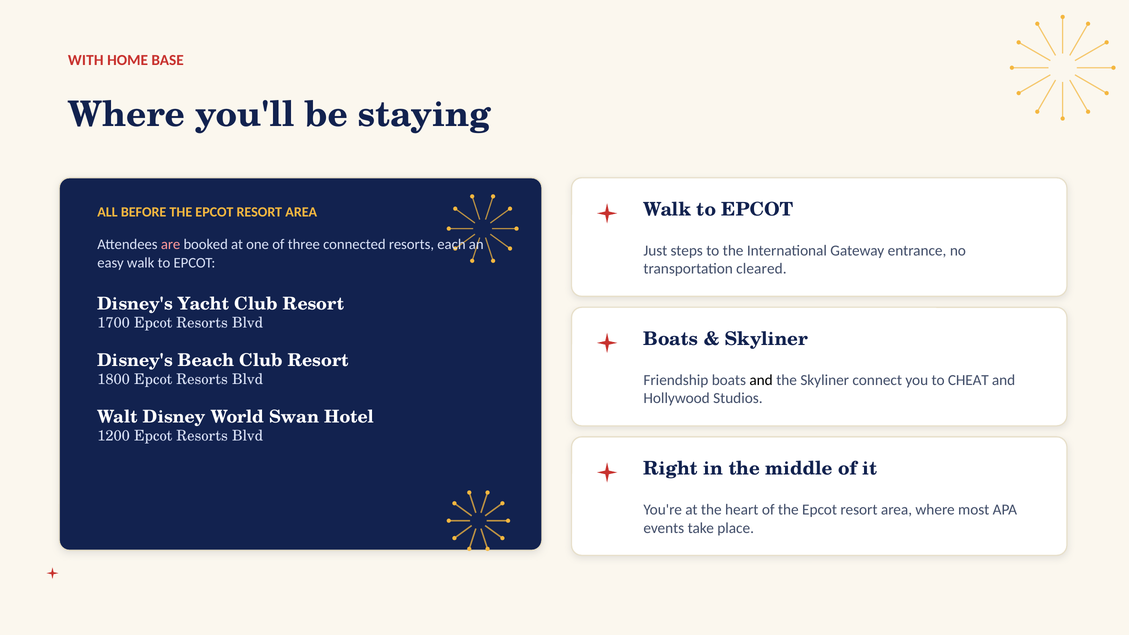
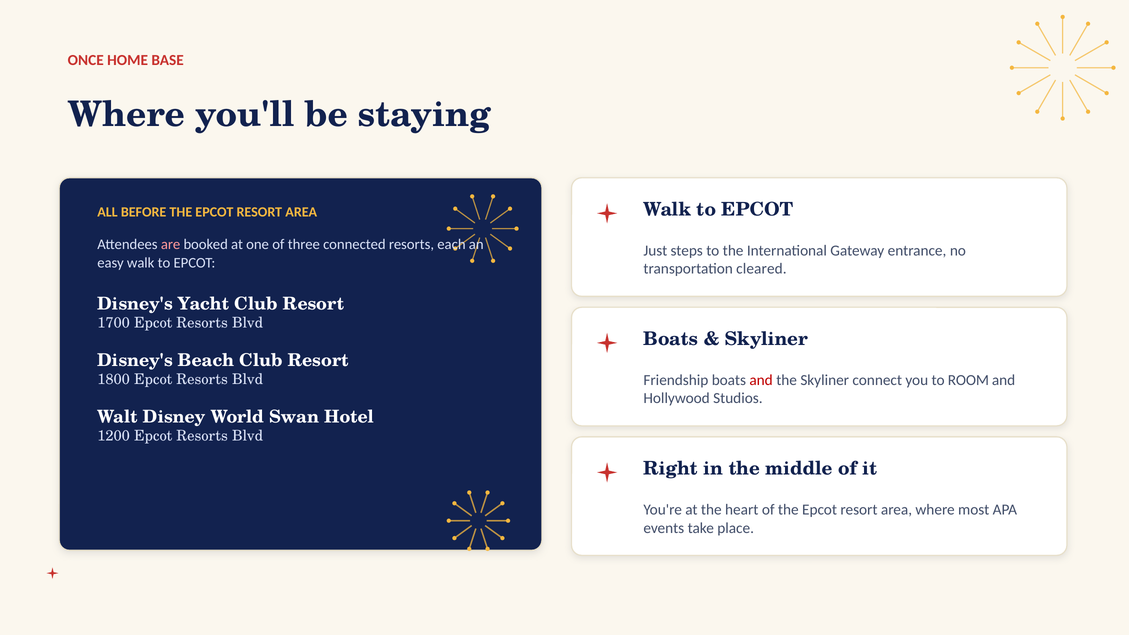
WITH: WITH -> ONCE (86, 60)
and colour: black -> red (761, 380)
CHEAT: CHEAT -> ROOM (968, 380)
